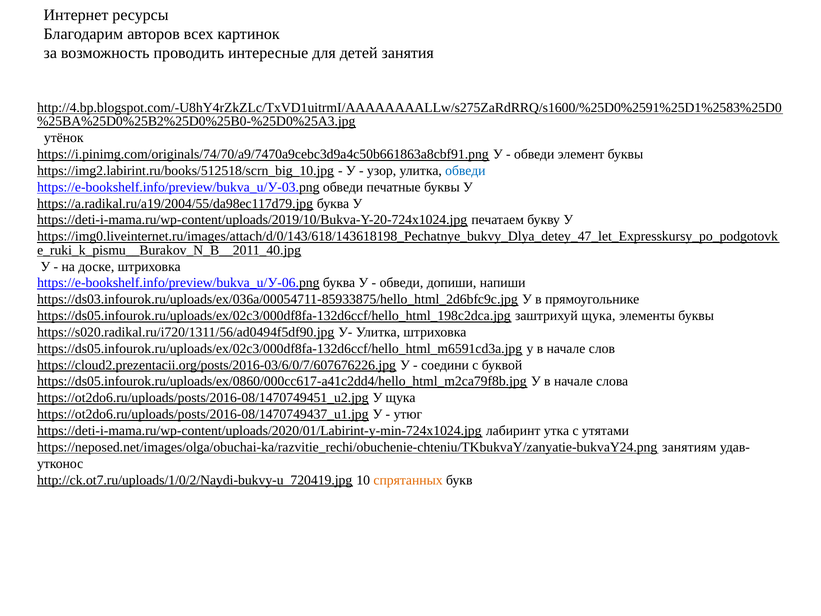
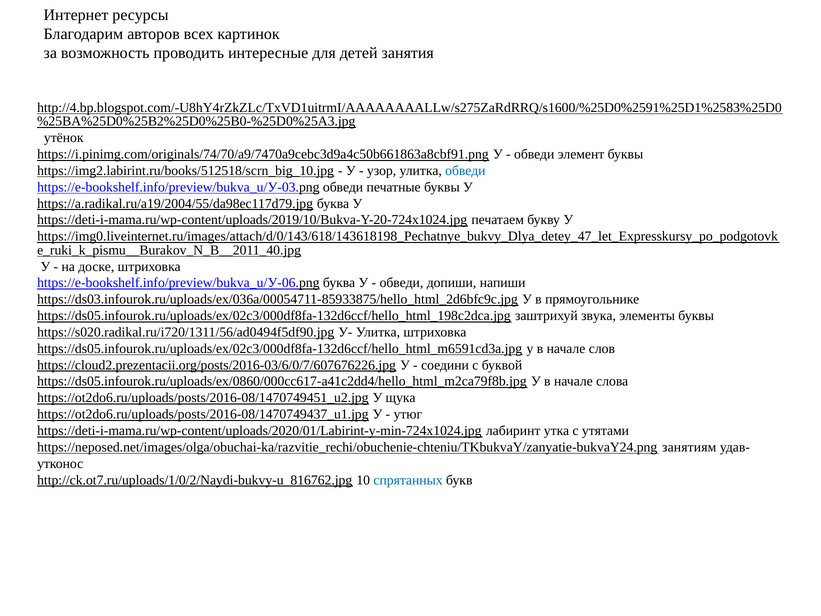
заштрихуй щука: щука -> звука (599, 316)
http://ck.ot7.ru/uploads/1/0/2/Naydi-bukvy-u_720419.jpg: http://ck.ot7.ru/uploads/1/0/2/Naydi-bukvy-u_720419.jpg -> http://ck.ot7.ru/uploads/1/0/2/Naydi-bukvy-u_816762.jpg (195, 480)
спрятанных colour: orange -> blue (408, 480)
